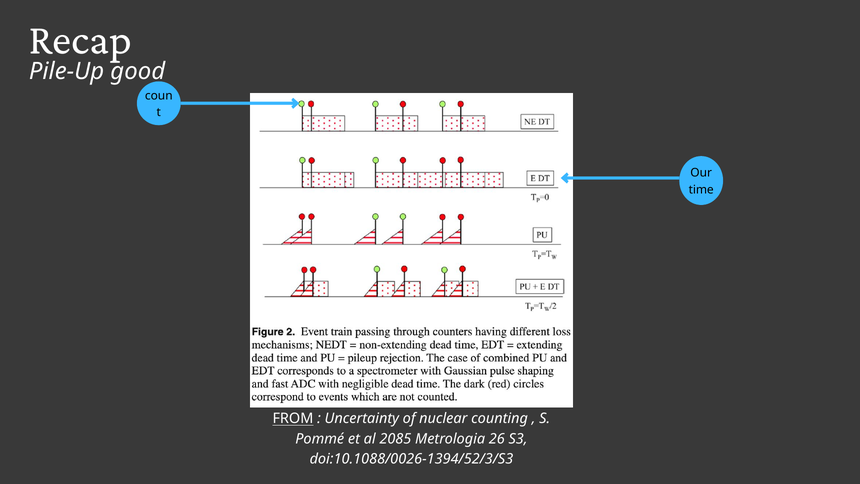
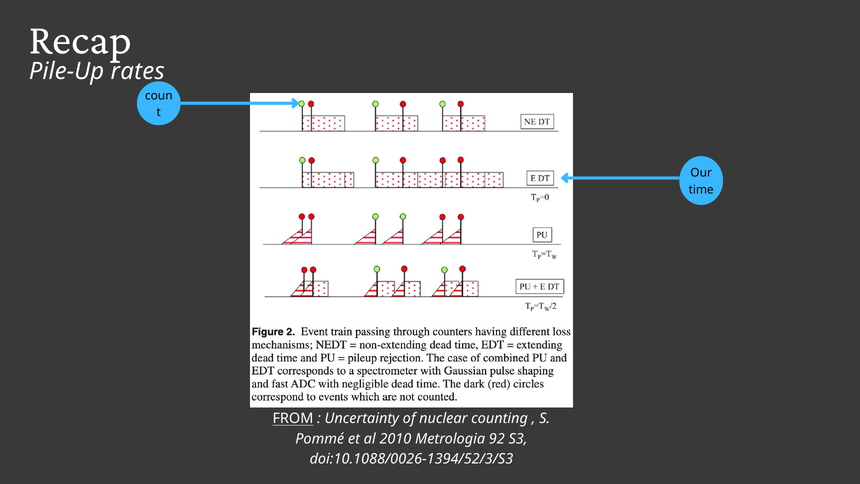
good: good -> rates (138, 71)
2085: 2085 -> 2010 (395, 439)
26: 26 -> 92 (497, 439)
